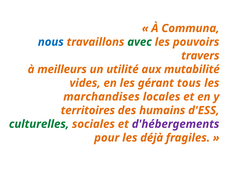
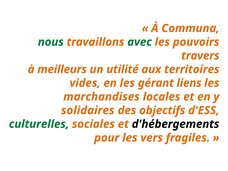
nous colour: blue -> green (51, 42)
mutabilité: mutabilité -> territoires (192, 69)
tous: tous -> liens (189, 83)
territoires: territoires -> solidaires (88, 110)
humains: humains -> objectifs (162, 110)
d'hébergements colour: purple -> black (176, 124)
déjà: déjà -> vers (152, 138)
